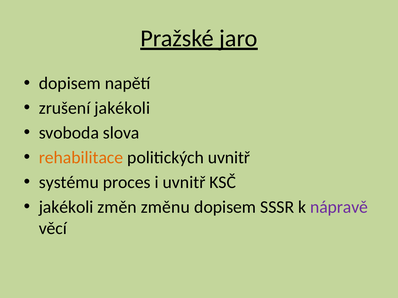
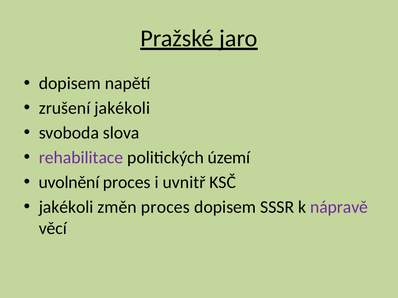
rehabilitace colour: orange -> purple (81, 158)
politických uvnitř: uvnitř -> území (229, 158)
systému: systému -> uvolnění (69, 183)
změn změnu: změnu -> proces (165, 207)
